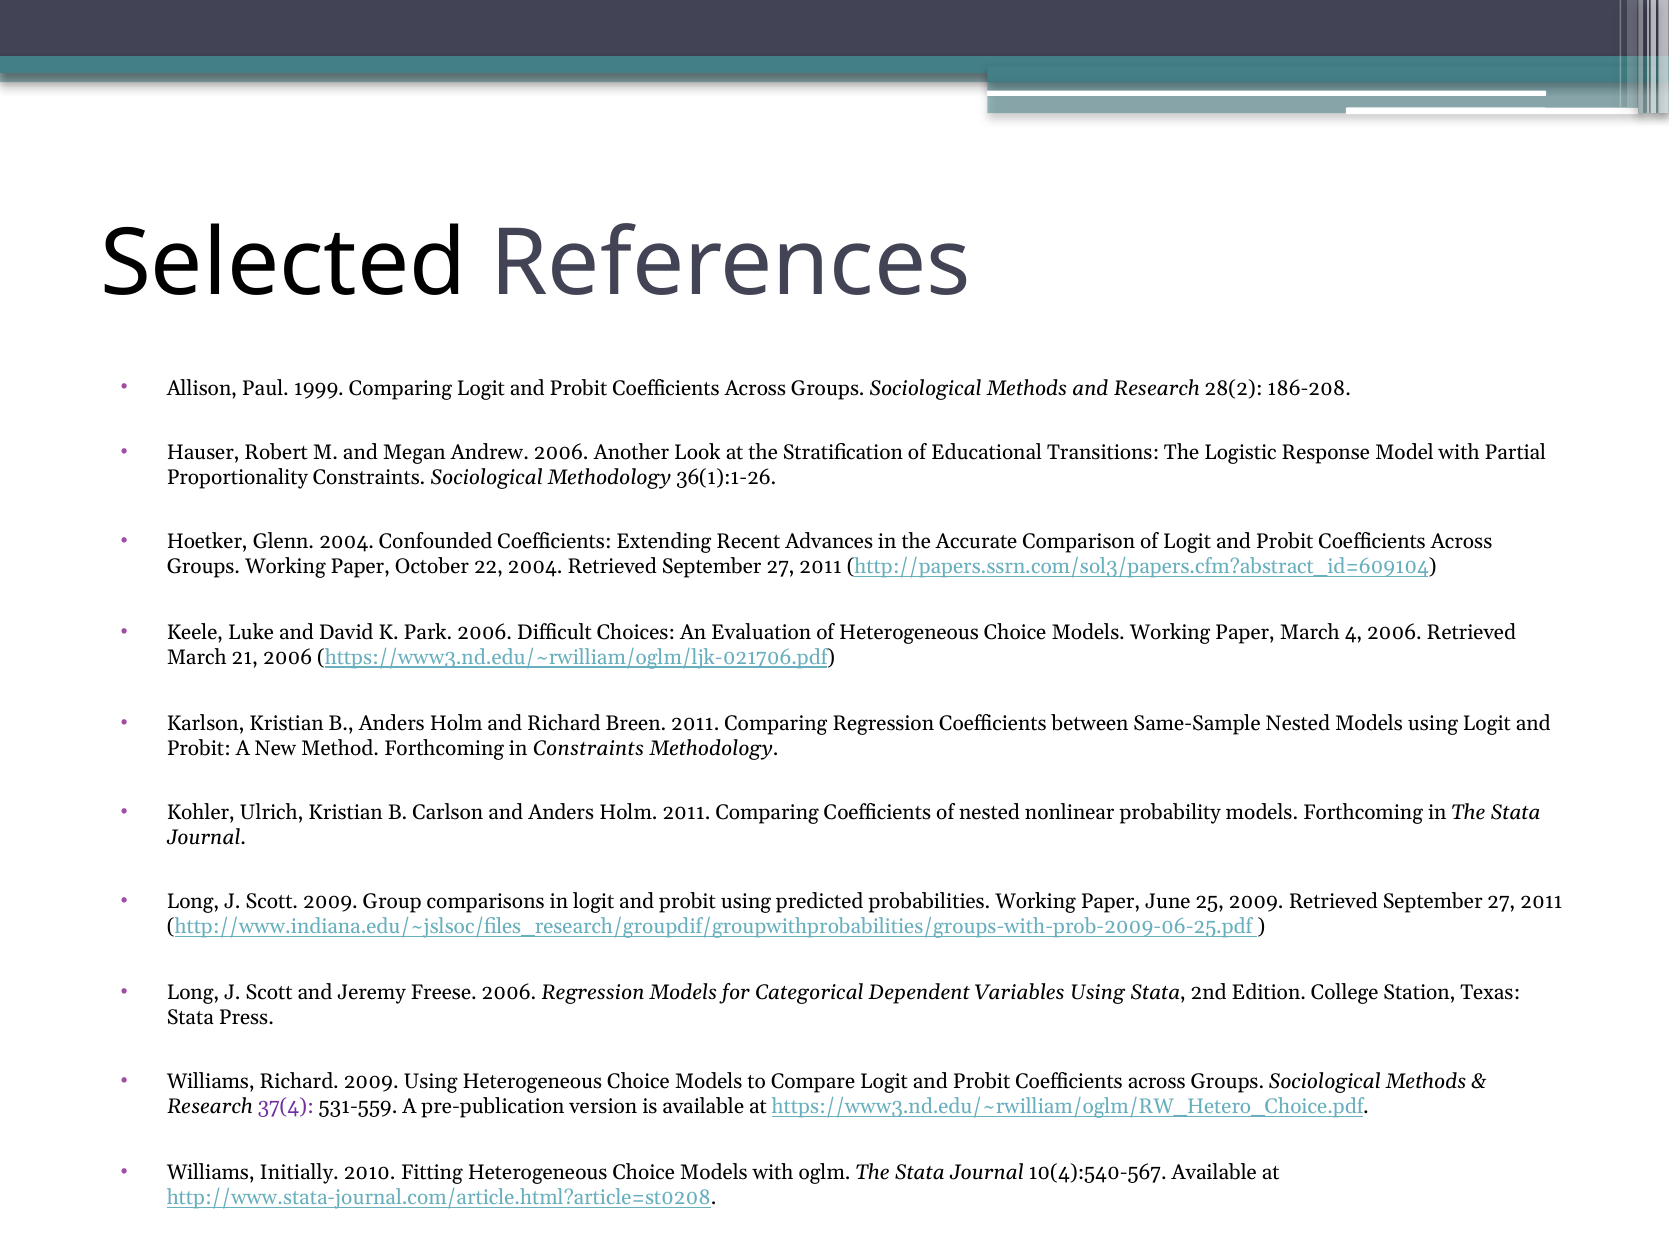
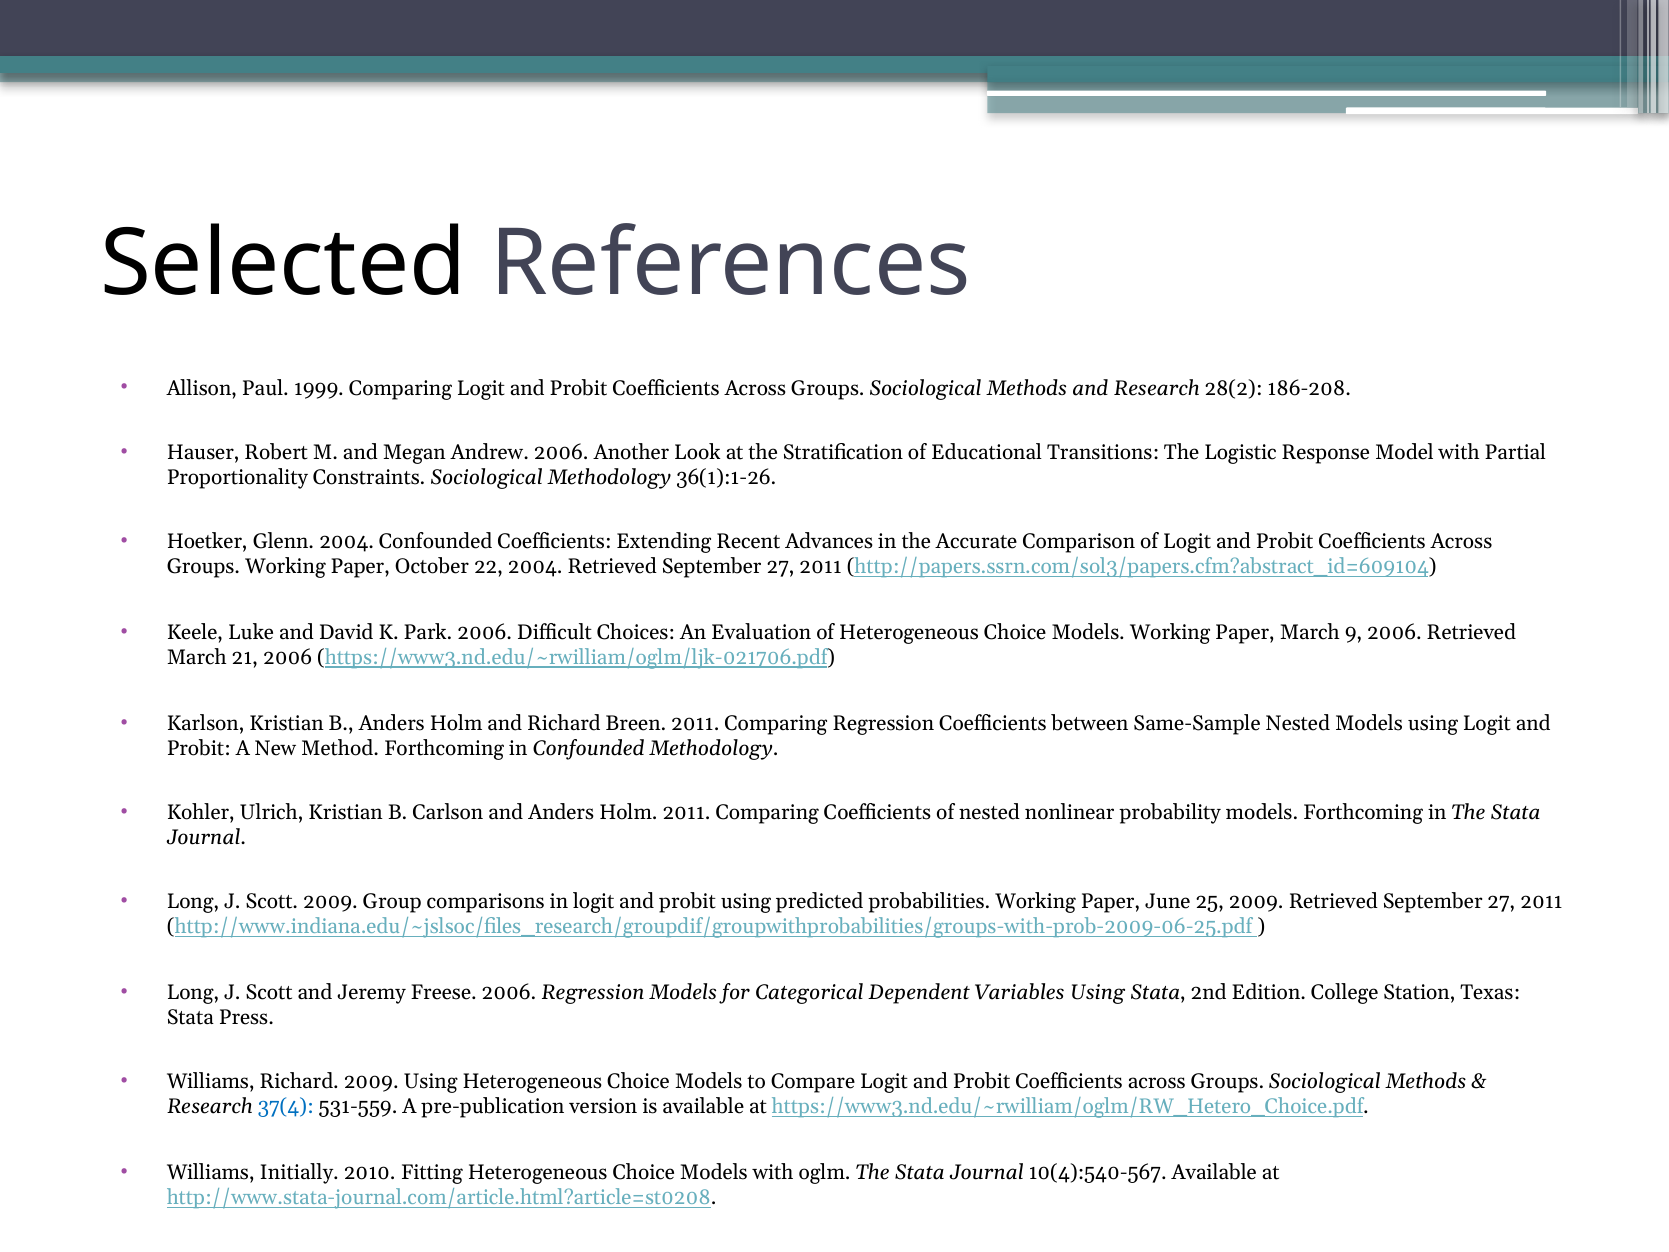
4: 4 -> 9 (1354, 632)
in Constraints: Constraints -> Confounded (588, 748)
37(4 colour: purple -> blue (286, 1107)
